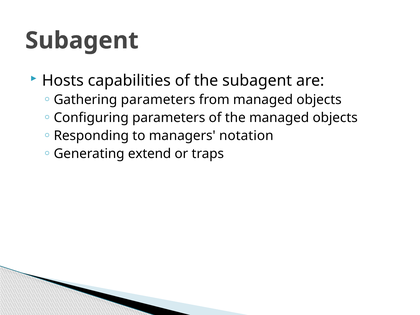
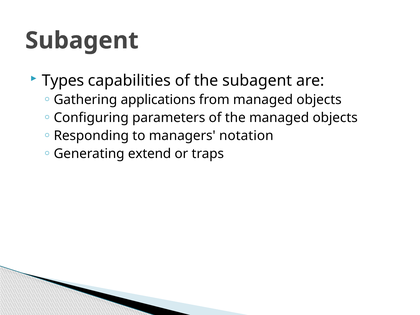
Hosts: Hosts -> Types (63, 81)
Gathering parameters: parameters -> applications (158, 100)
